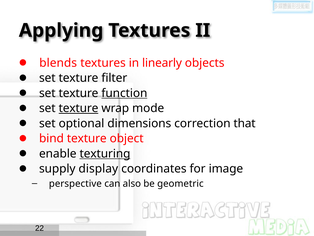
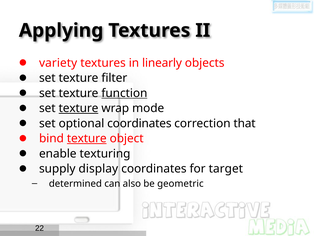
blends: blends -> variety (58, 63)
optional dimensions: dimensions -> coordinates (139, 123)
texture underline: none -> present (87, 138)
texturing underline: present -> none (105, 153)
image: image -> target (226, 168)
perspective: perspective -> determined (75, 183)
